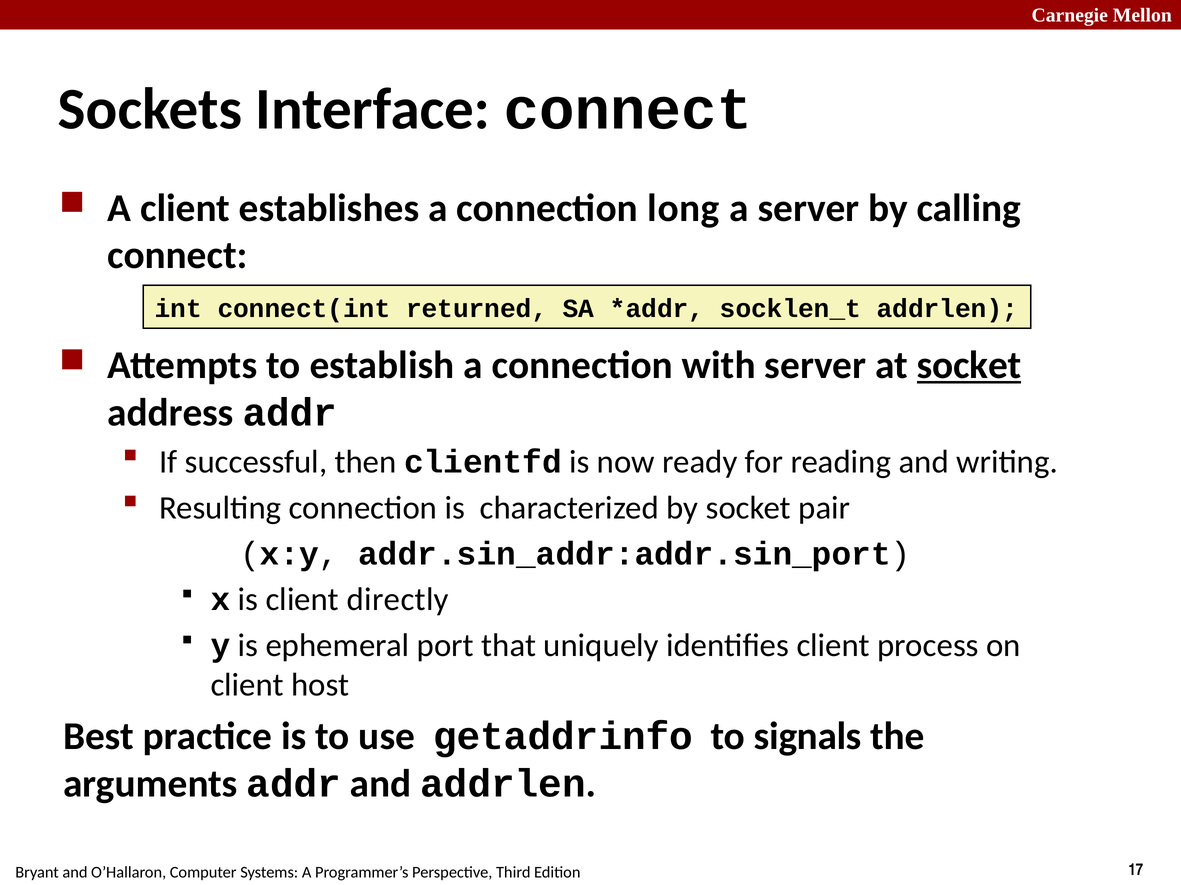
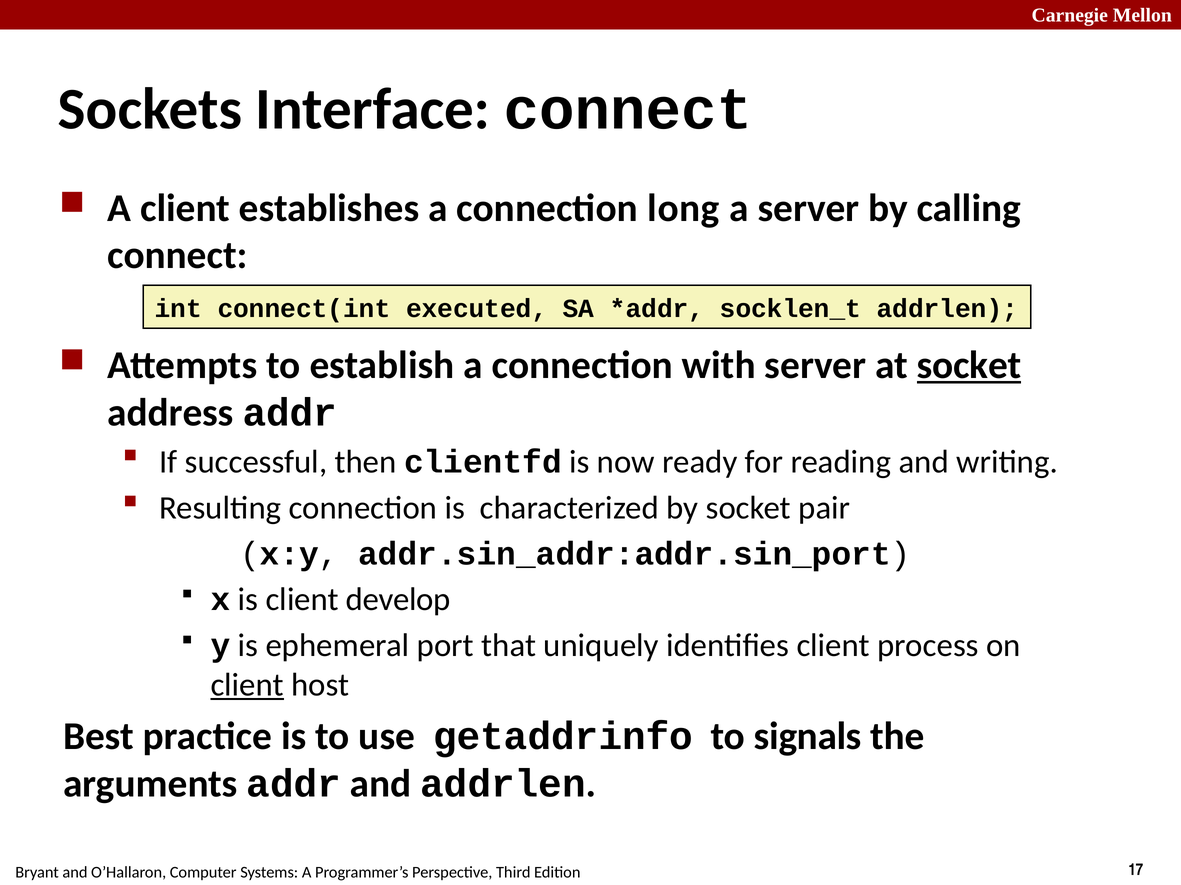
returned: returned -> executed (477, 309)
directly: directly -> develop (398, 600)
client underline: none -> present (247, 685)
